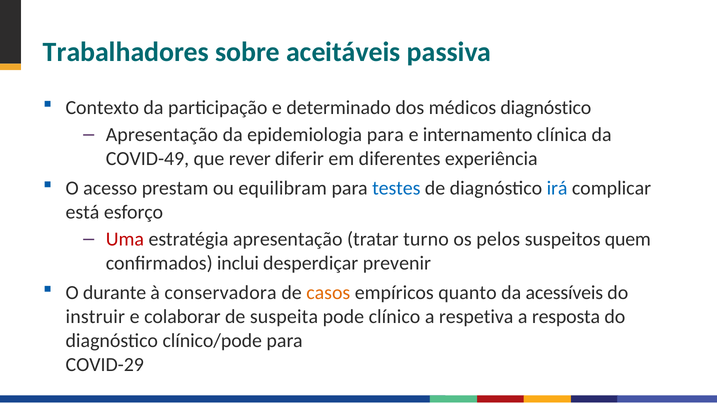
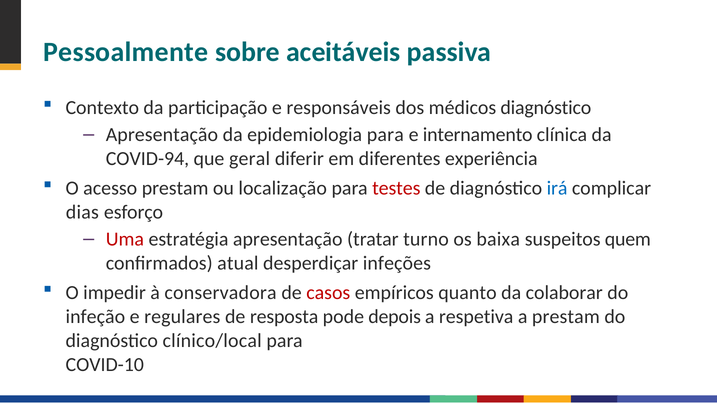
Trabalhadores: Trabalhadores -> Pessoalmente (126, 52)
determinado: determinado -> responsáveis (339, 108)
COVID-49: COVID-49 -> COVID-94 (147, 159)
rever: rever -> geral (250, 159)
equilibram: equilibram -> localização (283, 189)
testes colour: blue -> red (396, 189)
está: está -> dias (82, 212)
pelos: pelos -> baixa (498, 239)
inclui: inclui -> atual (238, 263)
prevenir: prevenir -> infeções (397, 263)
durante: durante -> impedir (115, 293)
casos colour: orange -> red (328, 293)
acessíveis: acessíveis -> colaborar (564, 293)
instruir: instruir -> infeção (95, 317)
colaborar: colaborar -> regulares (182, 317)
suspeita: suspeita -> resposta (284, 317)
clínico: clínico -> depois (395, 317)
a resposta: resposta -> prestam (566, 317)
clínico/pode: clínico/pode -> clínico/local (212, 341)
COVID-29: COVID-29 -> COVID-10 (105, 365)
